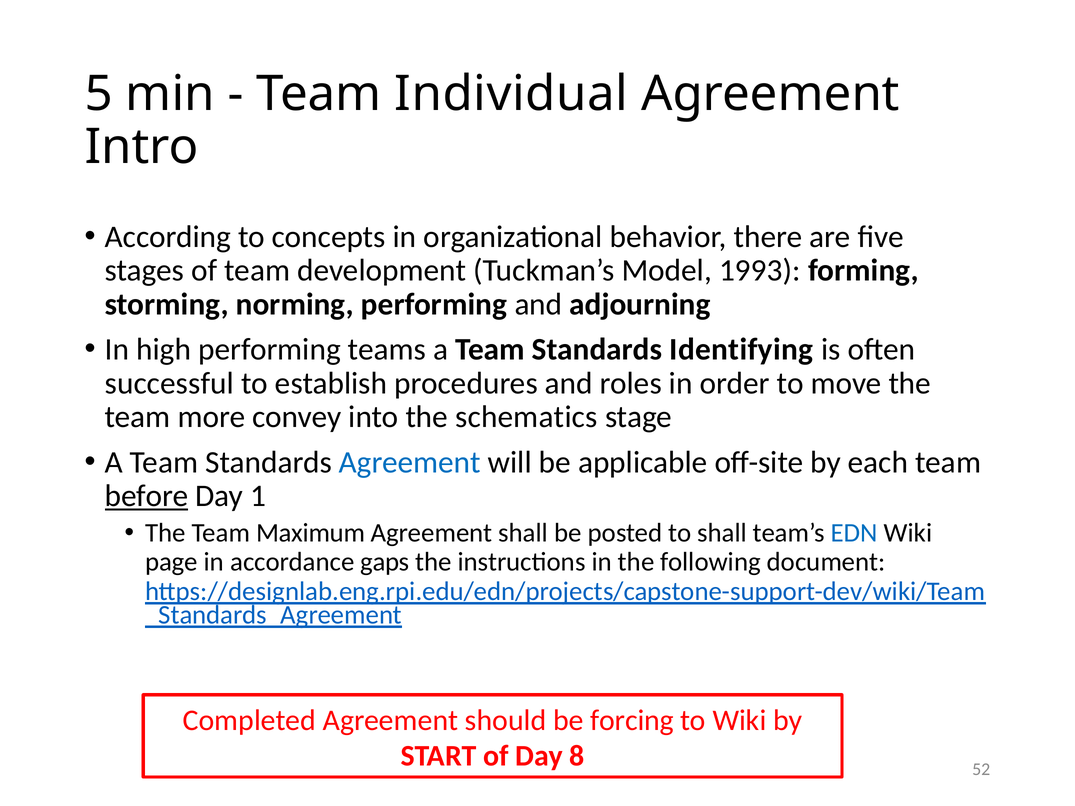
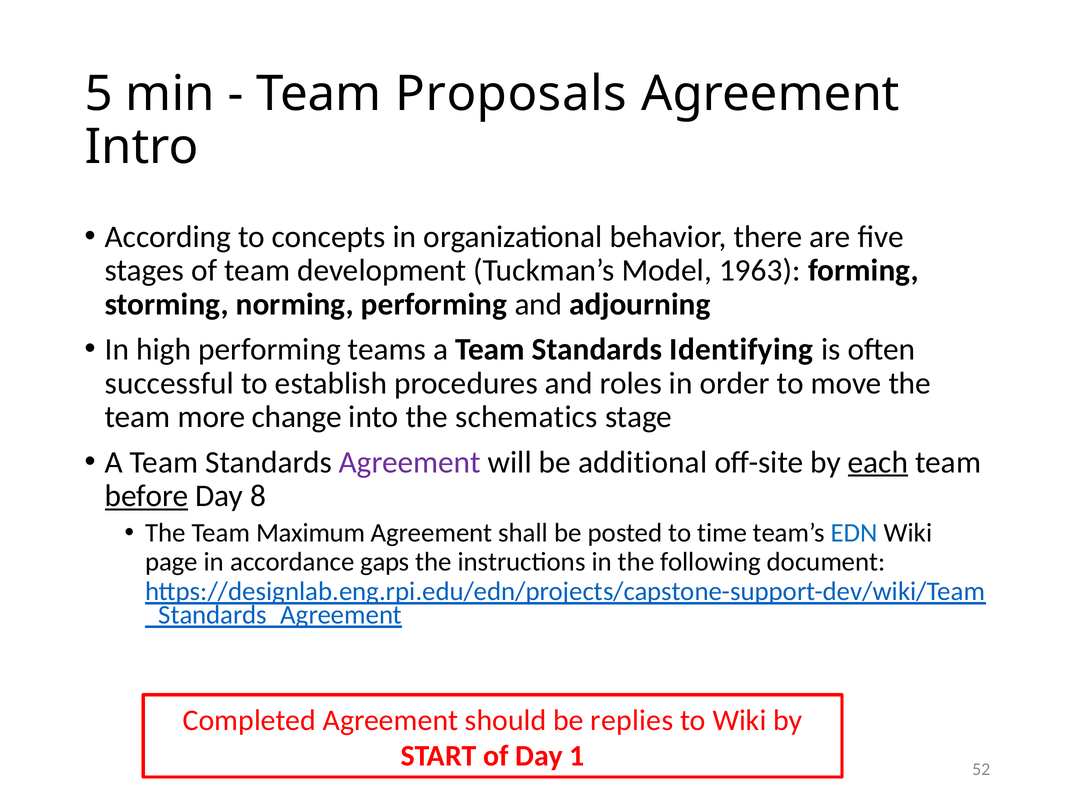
Individual: Individual -> Proposals (511, 94)
1993: 1993 -> 1963 (760, 271)
convey: convey -> change (297, 417)
Agreement colour: blue -> purple (410, 462)
applicable: applicable -> additional (643, 462)
each underline: none -> present (878, 462)
1: 1 -> 8 (258, 496)
to shall: shall -> time (722, 533)
forcing: forcing -> replies (632, 720)
8: 8 -> 1 (577, 756)
